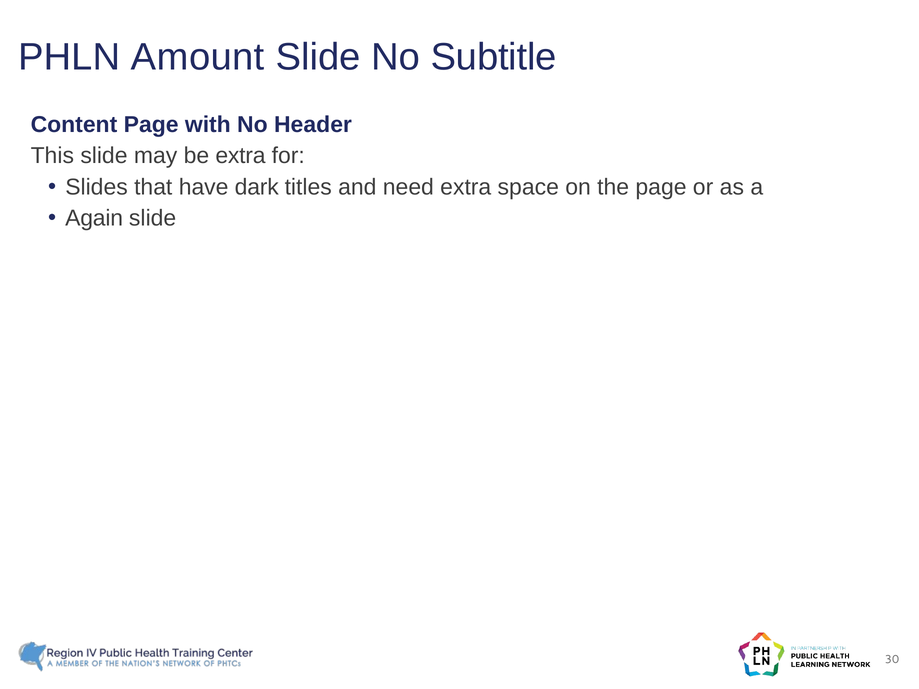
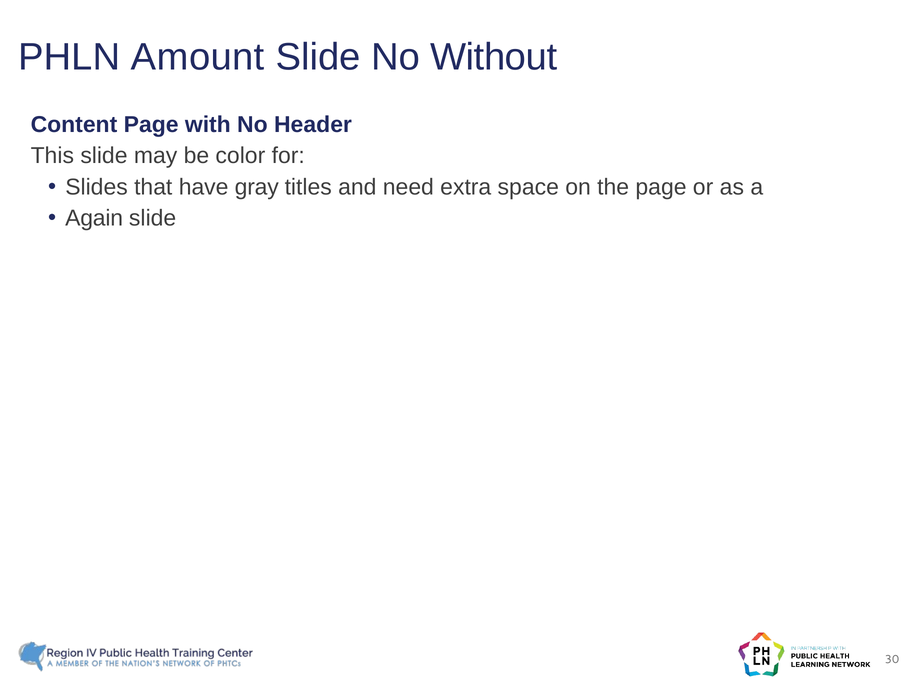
Subtitle: Subtitle -> Without (494, 57)
be extra: extra -> color (240, 156)
dark: dark -> gray (257, 187)
